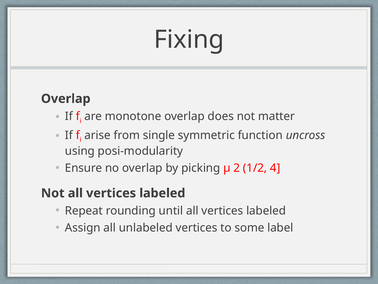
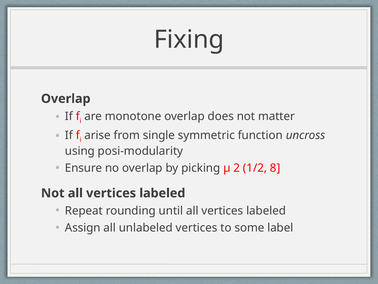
4: 4 -> 8 (275, 168)
